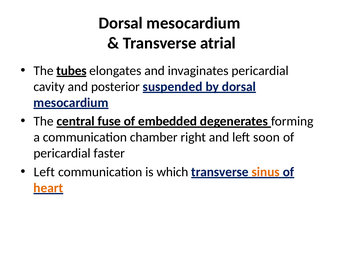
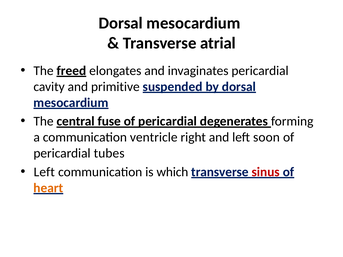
tubes: tubes -> freed (71, 71)
posterior: posterior -> primitive (115, 87)
embedded: embedded -> pericardial (168, 121)
chamber: chamber -> ventricle (154, 137)
faster: faster -> tubes (109, 153)
sinus colour: orange -> red (266, 172)
